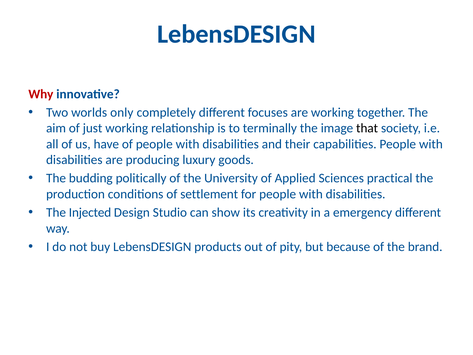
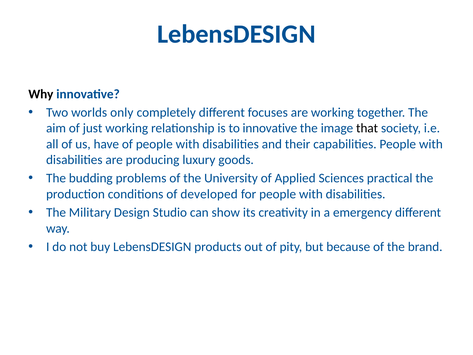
Why colour: red -> black (41, 94)
to terminally: terminally -> innovative (270, 128)
politically: politically -> problems (141, 178)
settlement: settlement -> developed (209, 194)
Injected: Injected -> Military (90, 212)
